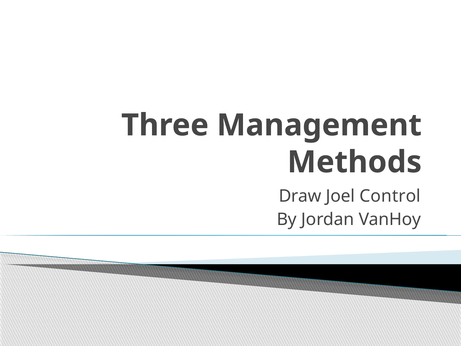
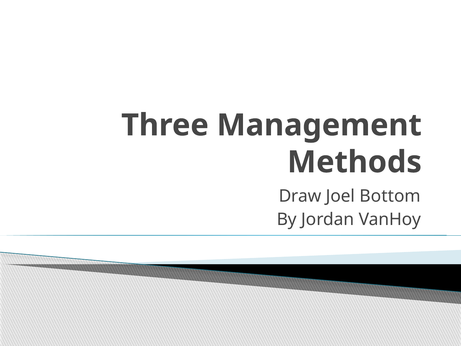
Control: Control -> Bottom (390, 196)
